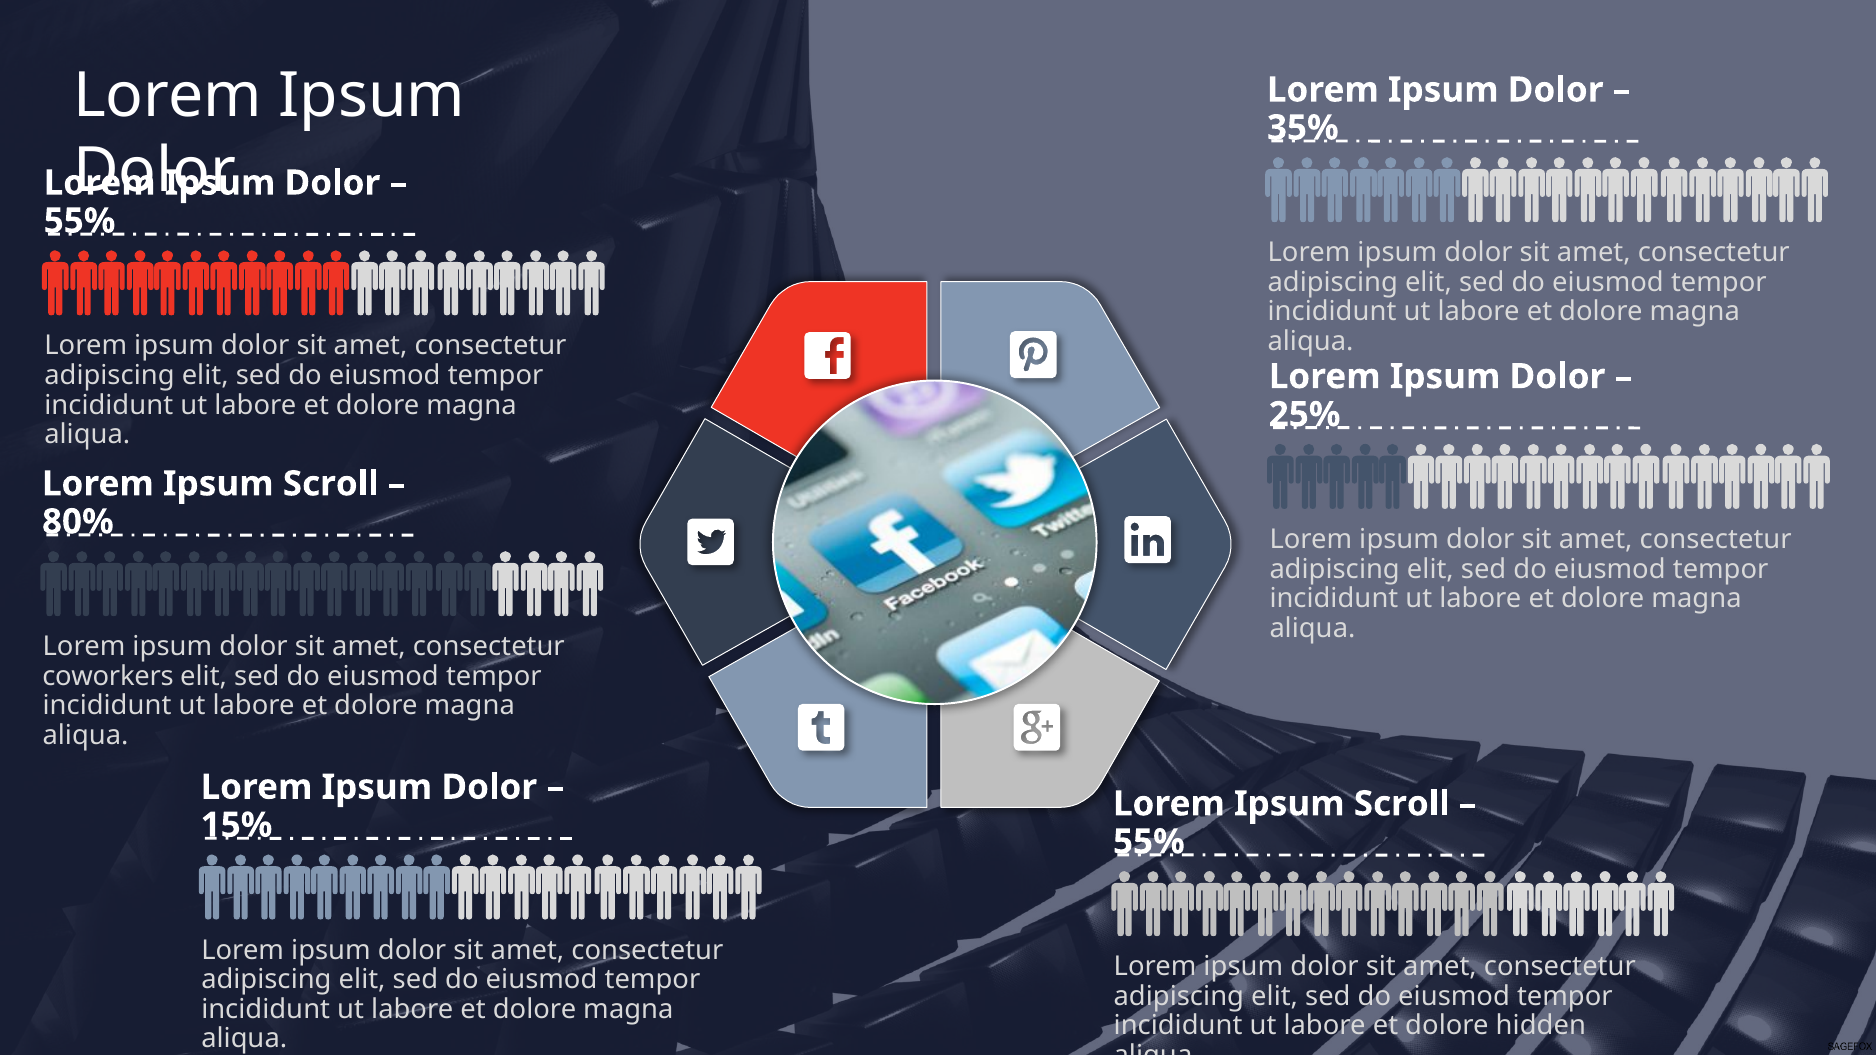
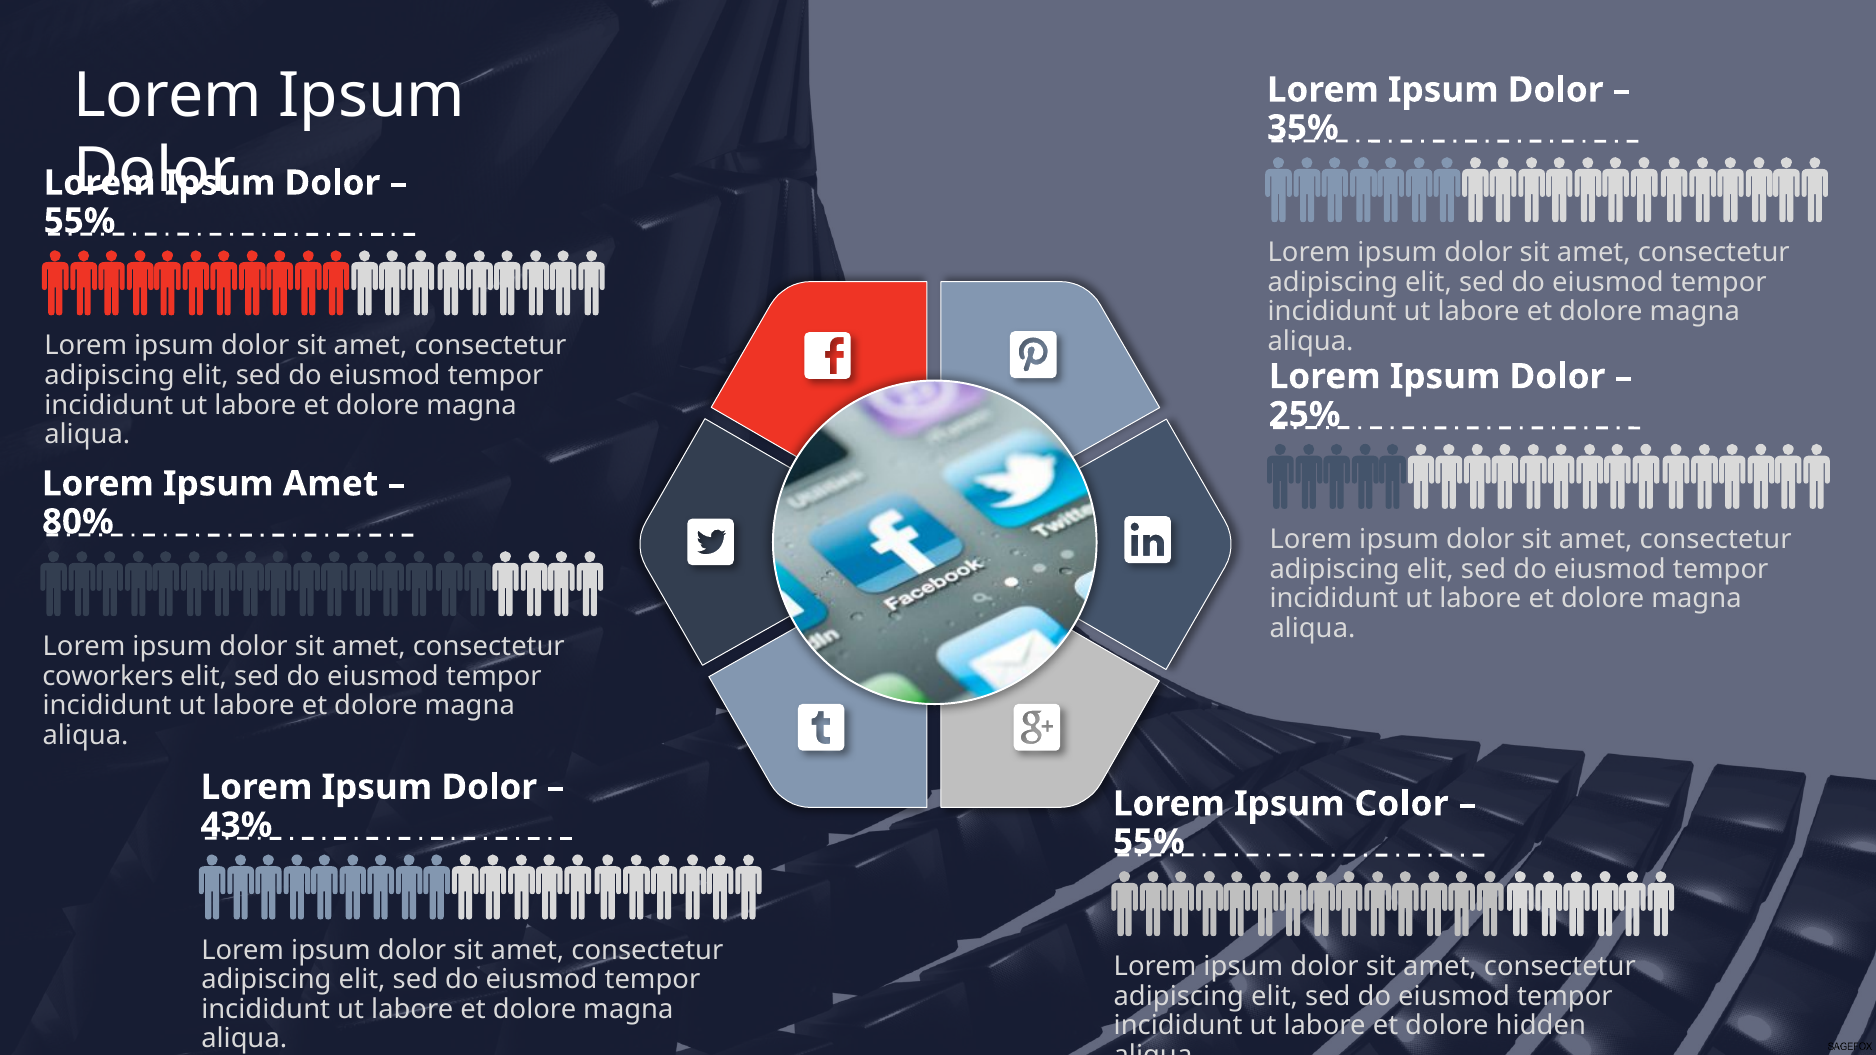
Scroll: Scroll -> Amet (331, 484)
Scroll: Scroll -> Color (1401, 804)
15%: 15% -> 43% (237, 825)
